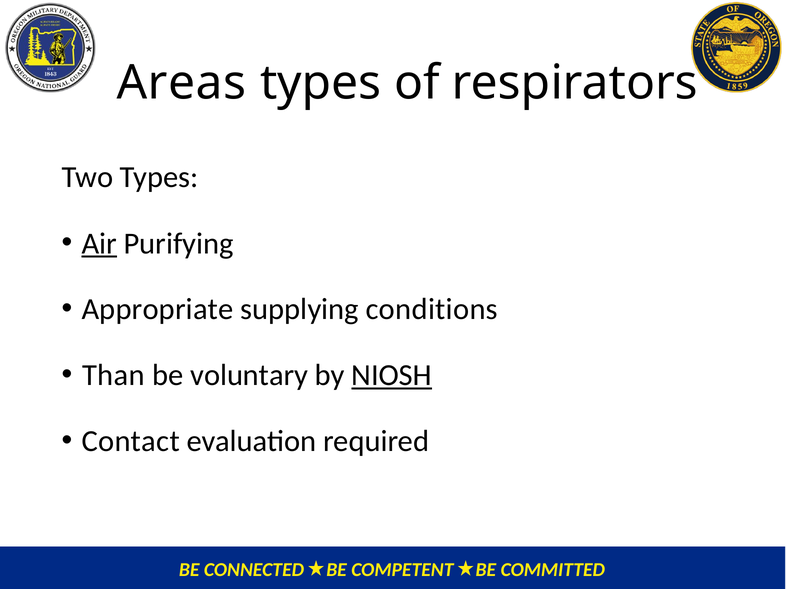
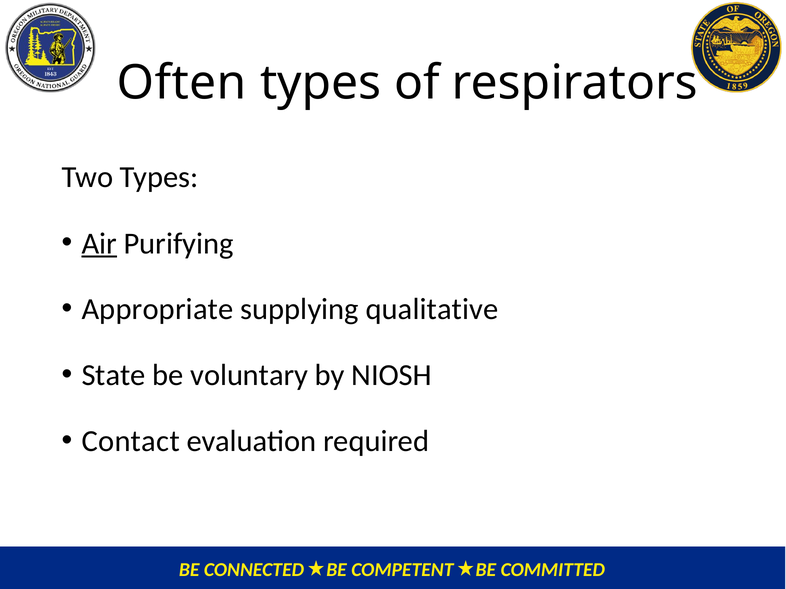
Areas: Areas -> Often (182, 83)
conditions: conditions -> qualitative (432, 310)
Than: Than -> State (114, 376)
NIOSH underline: present -> none (392, 376)
